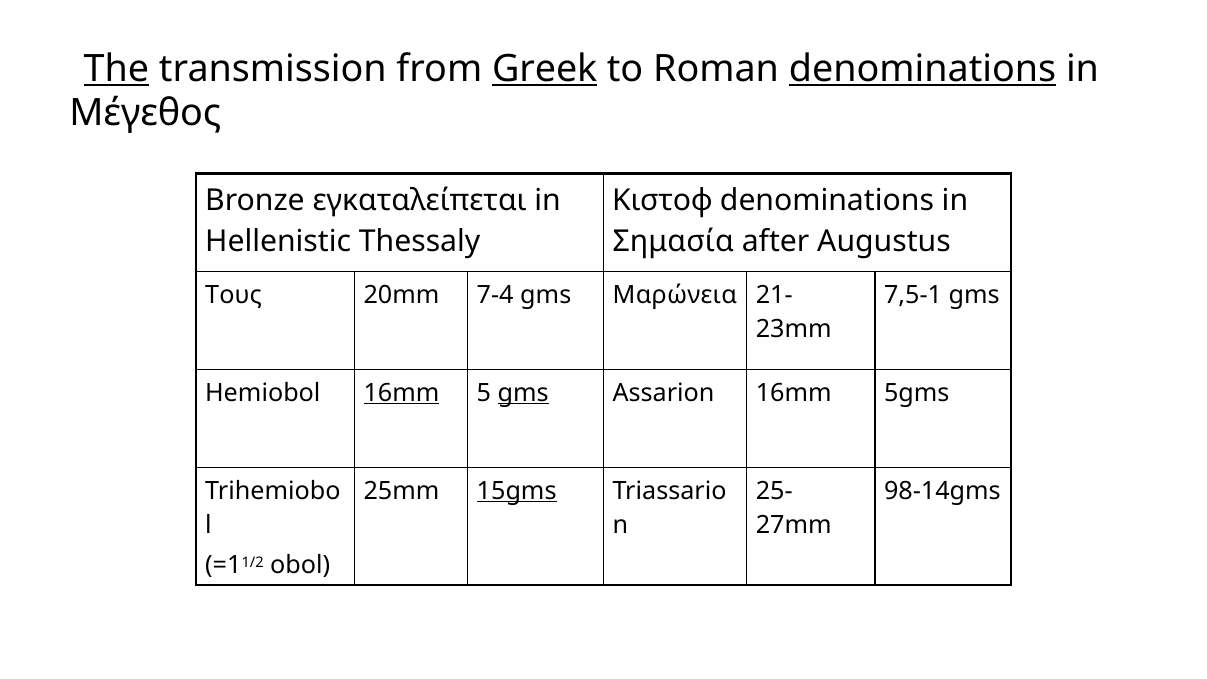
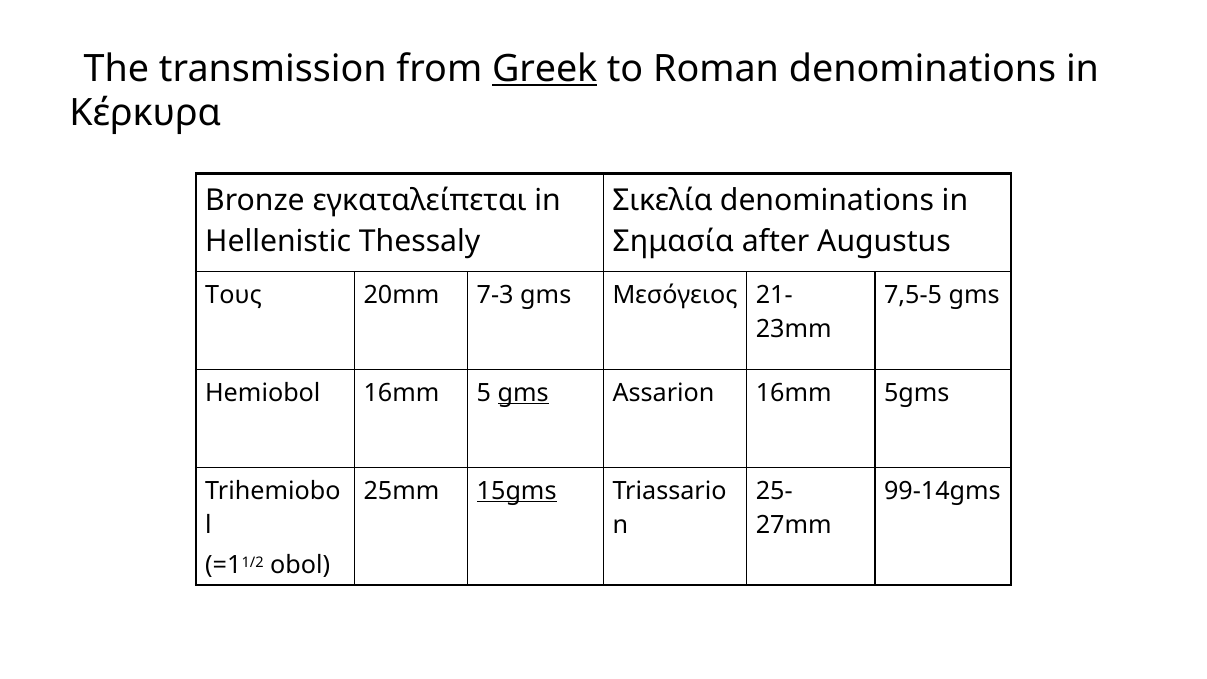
The underline: present -> none (116, 69)
denominations underline: present -> none (923, 69)
Μέγεθος: Μέγεθος -> Κέρκυρα (145, 113)
Κιστοφ: Κιστοφ -> Σικελία (662, 200)
7-4: 7-4 -> 7-3 (495, 295)
Μαρώνεια: Μαρώνεια -> Μεσόγειος (675, 295)
7,5-1: 7,5-1 -> 7,5-5 (913, 295)
16mm underline: present -> none (402, 393)
98-14gms: 98-14gms -> 99-14gms (942, 491)
